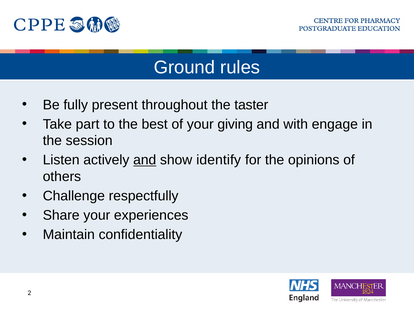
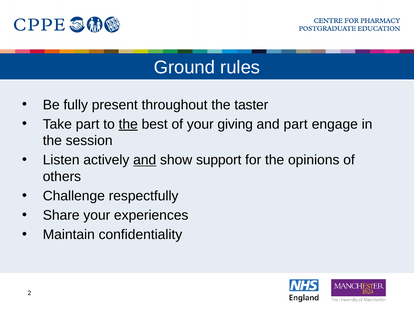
the underline: none -> present (128, 124)
and with: with -> part (296, 124)
identify: identify -> support (219, 160)
